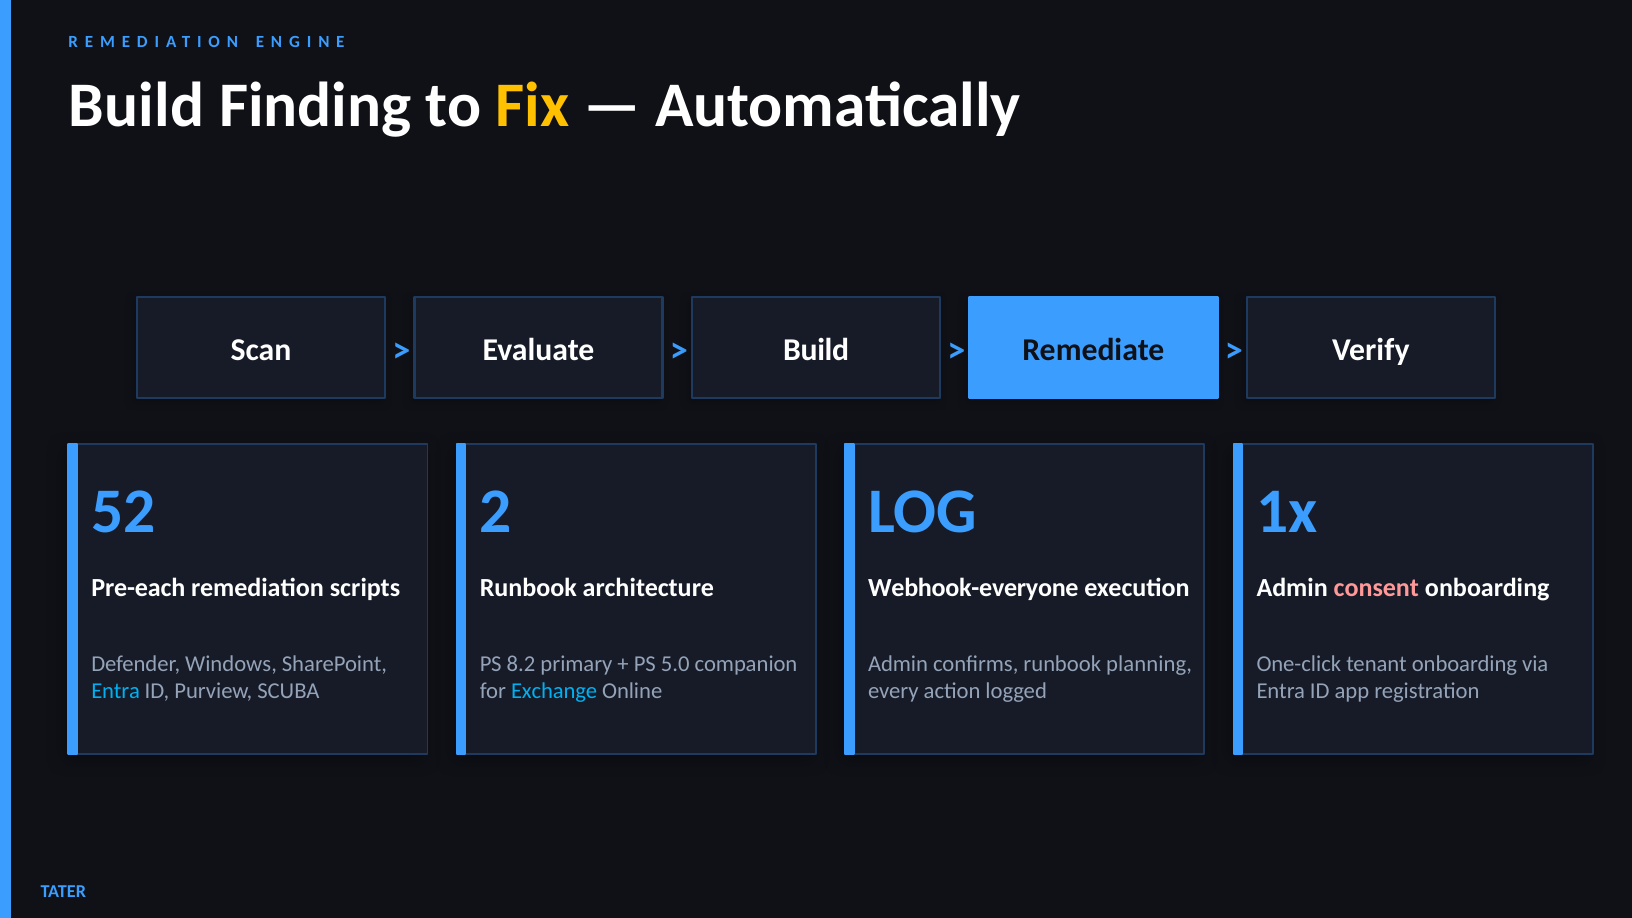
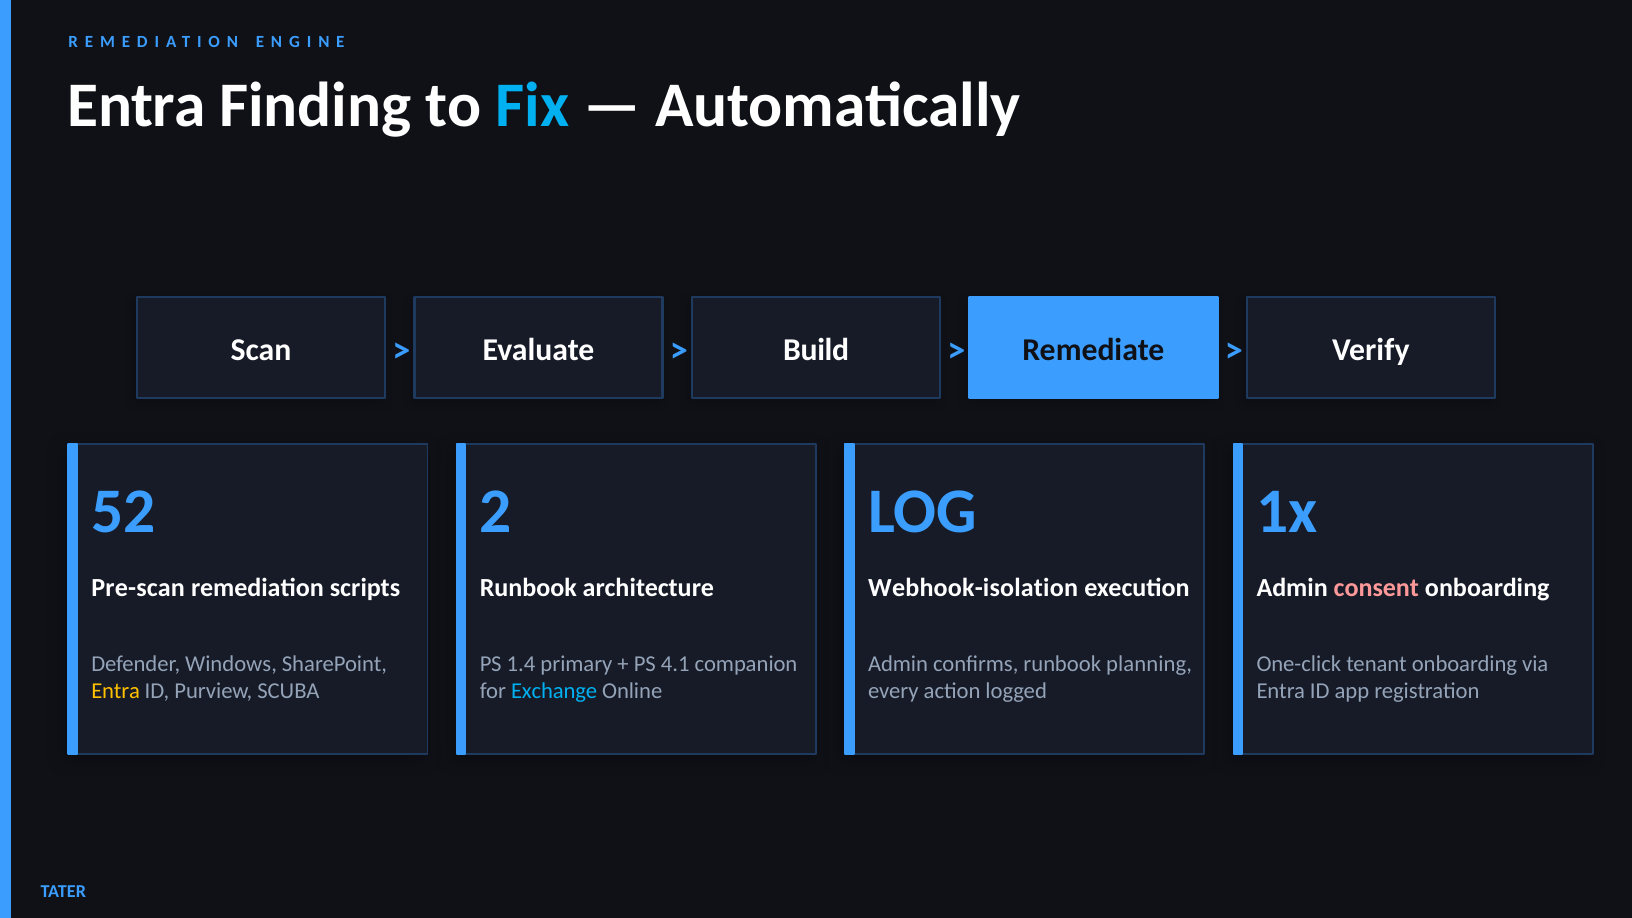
Build: Build -> Entra (137, 106)
Fix colour: yellow -> light blue (532, 106)
Pre-each: Pre-each -> Pre-scan (138, 588)
Webhook-everyone: Webhook-everyone -> Webhook-isolation (973, 588)
8.2: 8.2 -> 1.4 (521, 664)
5.0: 5.0 -> 4.1 (675, 664)
Entra colour: light blue -> yellow (116, 691)
